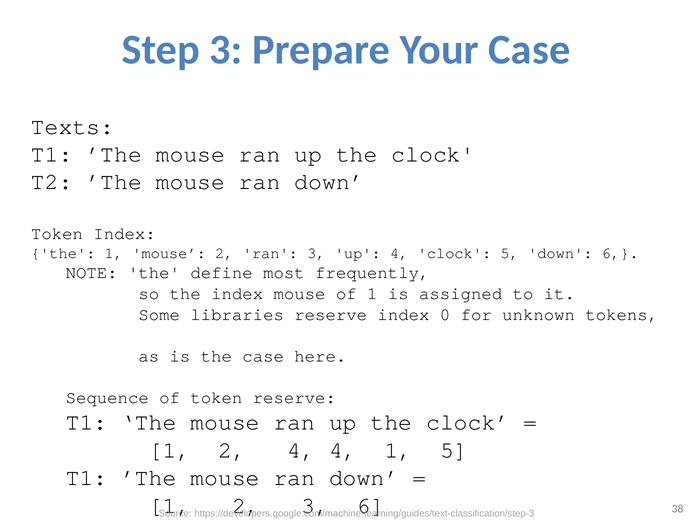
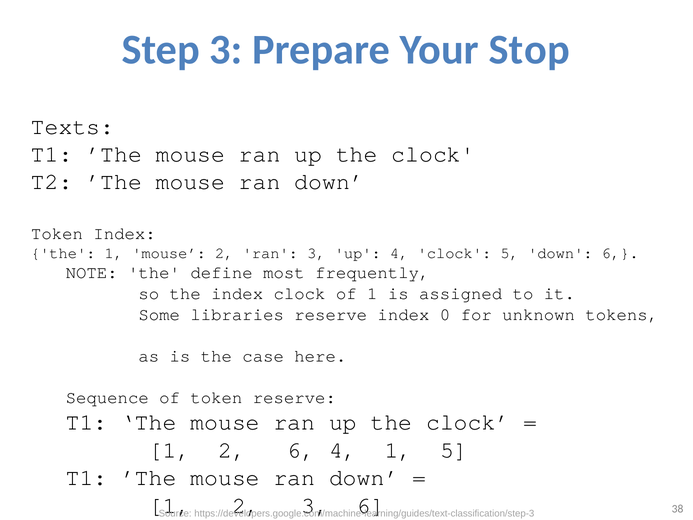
Your Case: Case -> Stop (529, 50)
index mouse: mouse -> clock (300, 293)
2 4: 4 -> 6 (301, 450)
